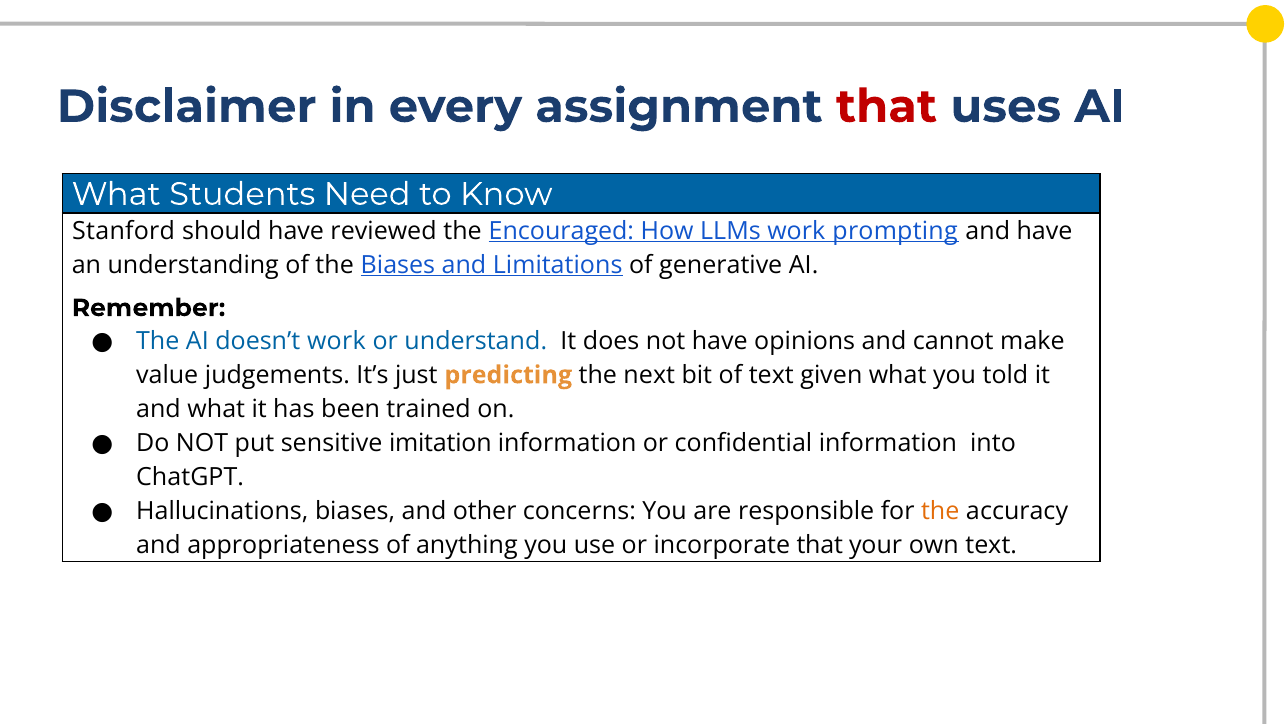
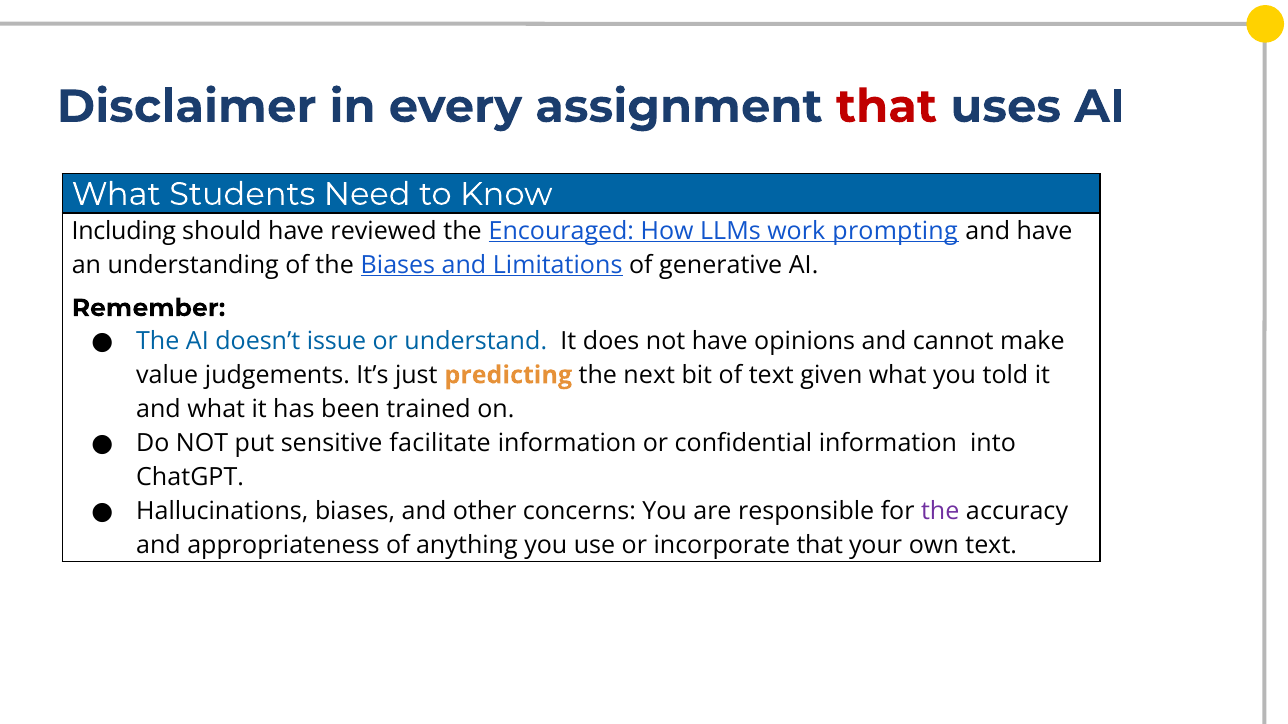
Stanford: Stanford -> Including (124, 232)
doesn’t work: work -> issue (337, 341)
imitation: imitation -> facilitate (440, 444)
the colour: orange -> purple (940, 512)
